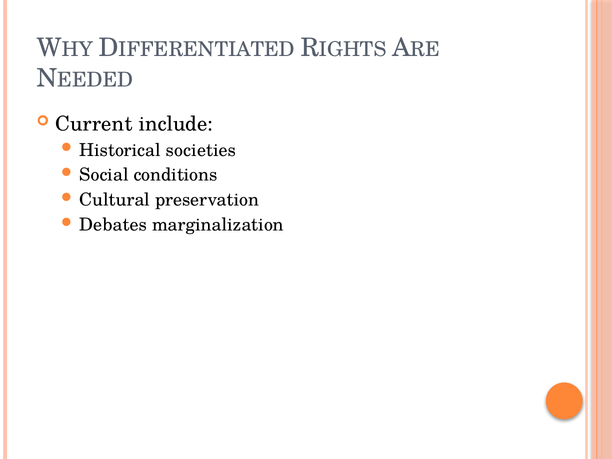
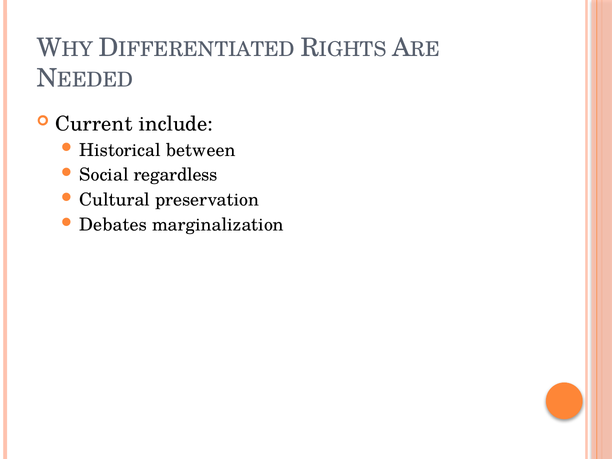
societies: societies -> between (201, 150)
conditions: conditions -> regardless (176, 175)
